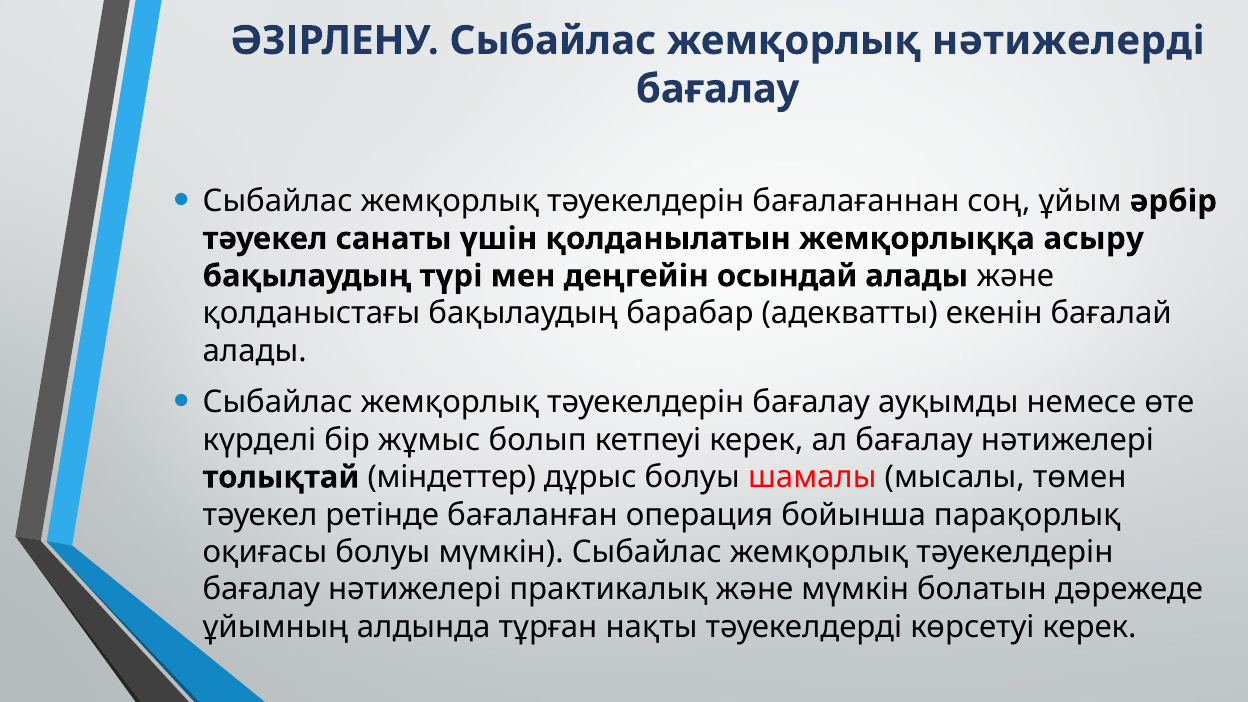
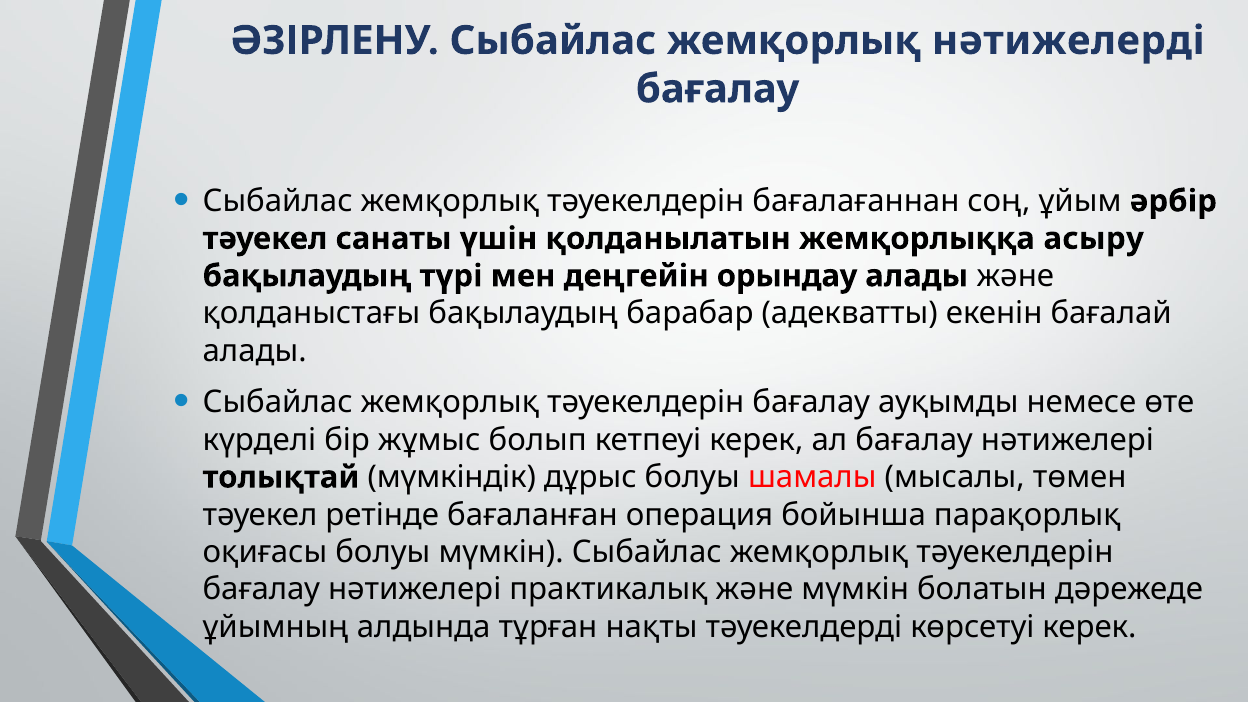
осындай: осындай -> орындау (787, 276)
міндеттер: міндеттер -> мүмкіндік (452, 477)
